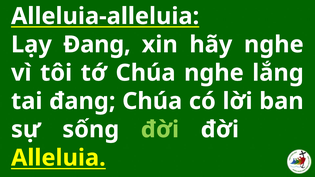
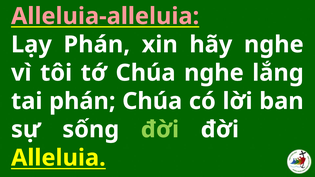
Alleluia-alleluia colour: white -> pink (105, 16)
Lạy Đang: Đang -> Phán (97, 45)
tai đang: đang -> phán (82, 101)
